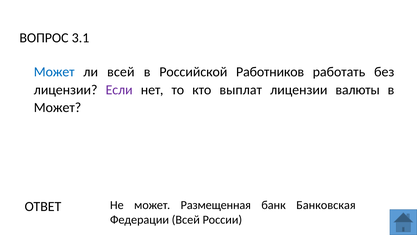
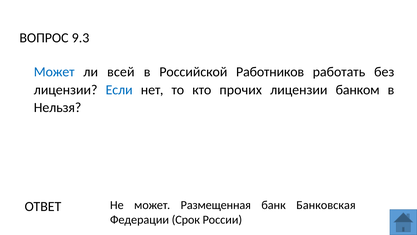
3.1: 3.1 -> 9.3 (81, 38)
Если colour: purple -> blue (119, 90)
выплат: выплат -> прочих (241, 90)
валюты: валюты -> банком (358, 90)
Может: Может -> Нельзя (58, 107)
Федерации Всей: Всей -> Срок (186, 219)
